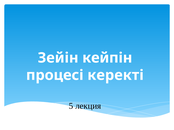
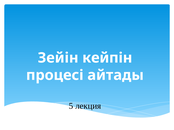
керекті: керекті -> айтады (116, 75)
